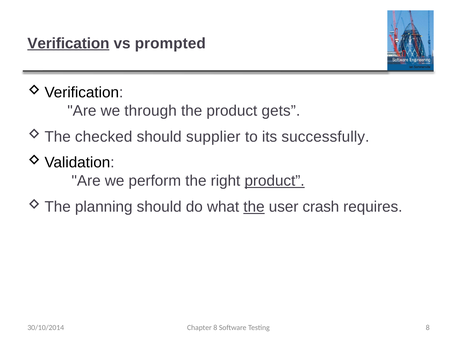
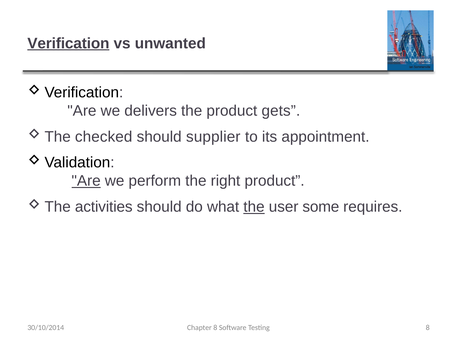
prompted: prompted -> unwanted (170, 43)
through: through -> delivers (151, 111)
successfully: successfully -> appointment (325, 137)
Are underline: none -> present (86, 181)
product underline: present -> none (275, 181)
planning: planning -> activities (104, 207)
crash: crash -> some (321, 207)
